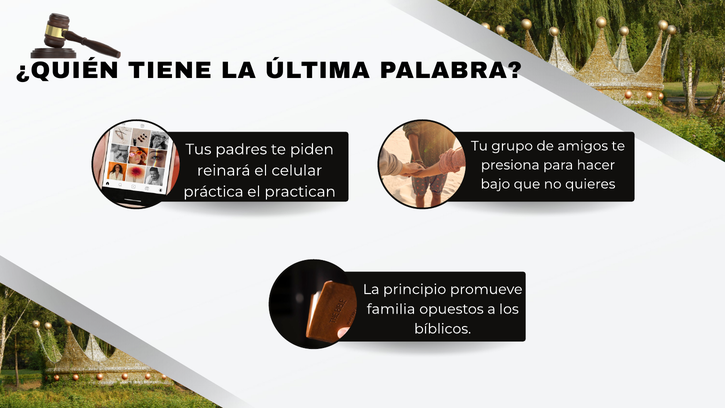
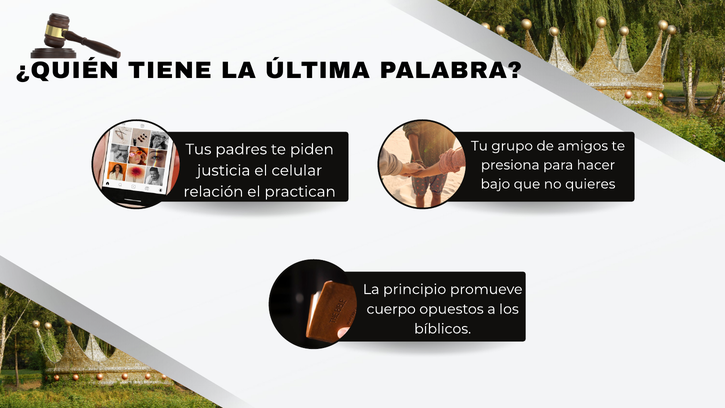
reinará: reinará -> justicia (224, 170)
práctica: práctica -> relación (213, 192)
familia: familia -> cuerpo (391, 309)
